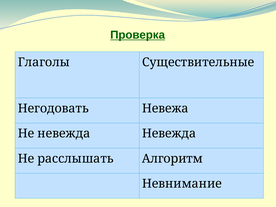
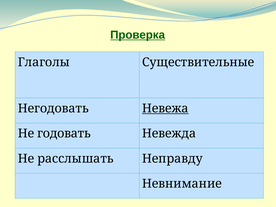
Невежа underline: none -> present (165, 108)
Не невежда: невежда -> годовать (64, 134)
Алгоритм: Алгоритм -> Неправду (172, 159)
